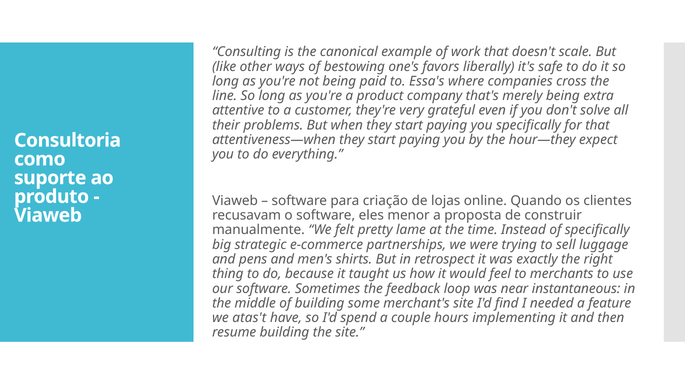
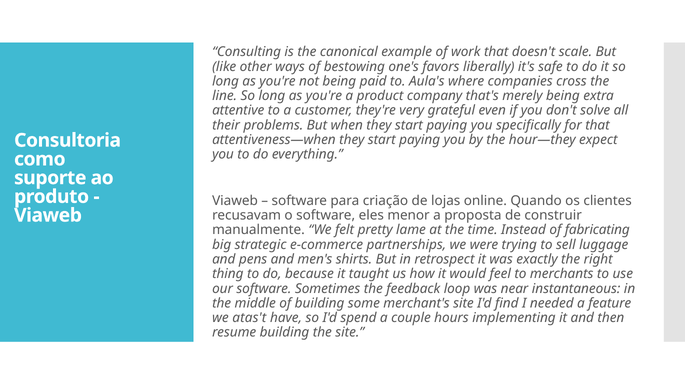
Essa's: Essa's -> Aula's (427, 81)
of specifically: specifically -> fabricating (597, 230)
